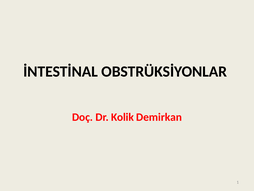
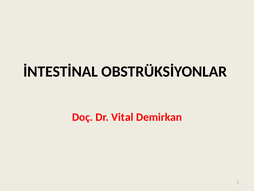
Kolik: Kolik -> Vital (122, 117)
